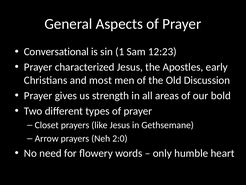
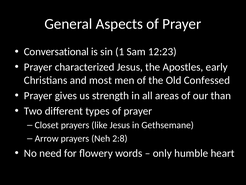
Discussion: Discussion -> Confessed (207, 80)
bold: bold -> than (221, 95)
2:0: 2:0 -> 2:8 (120, 138)
